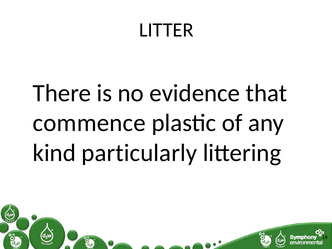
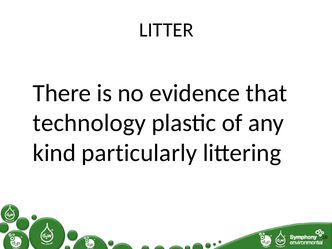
commence: commence -> technology (89, 123)
